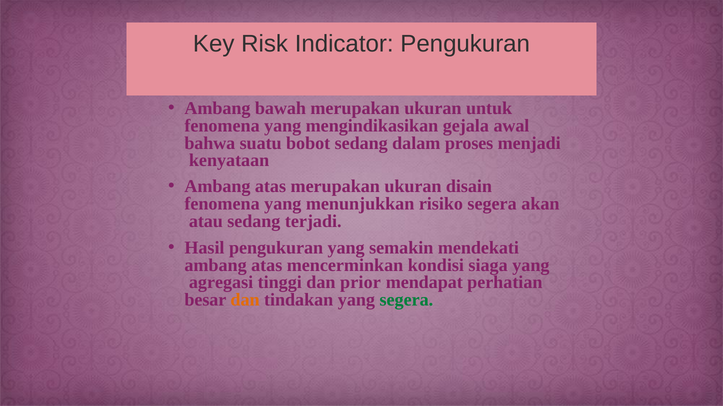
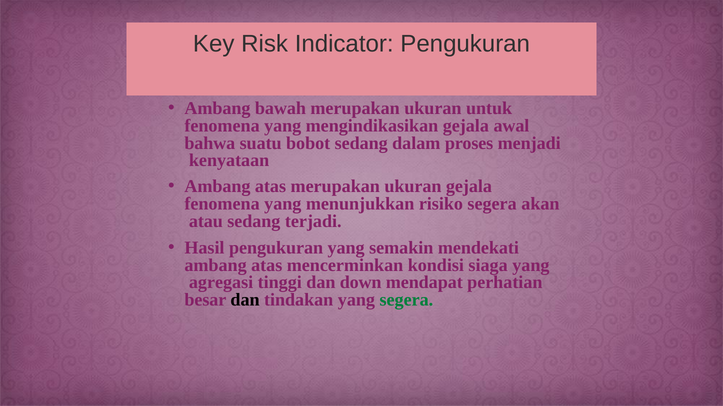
ukuran disain: disain -> gejala (469, 187)
prior: prior -> down (361, 283)
dan colour: orange -> black (245, 300)
